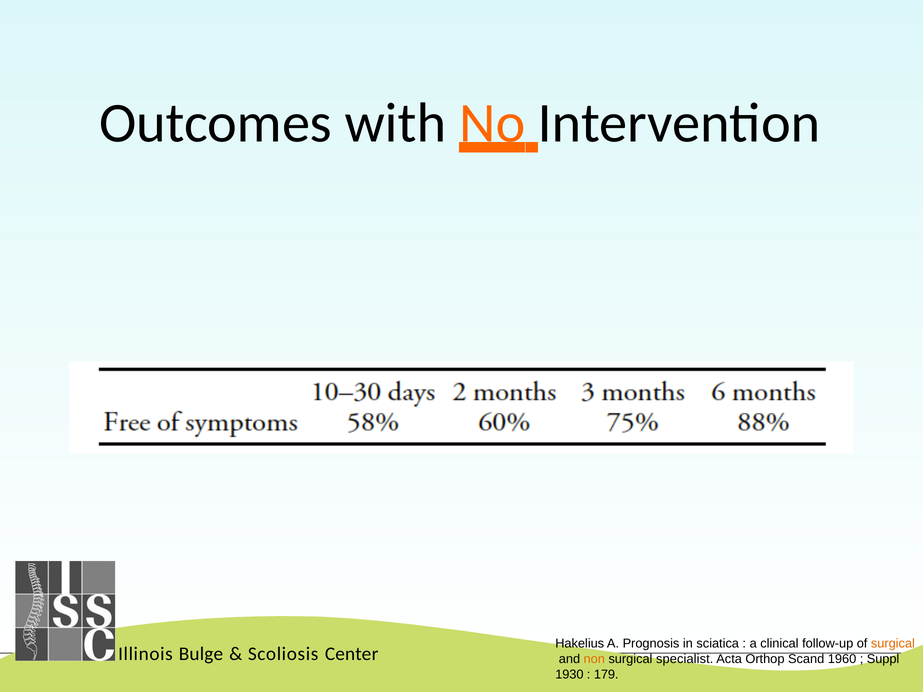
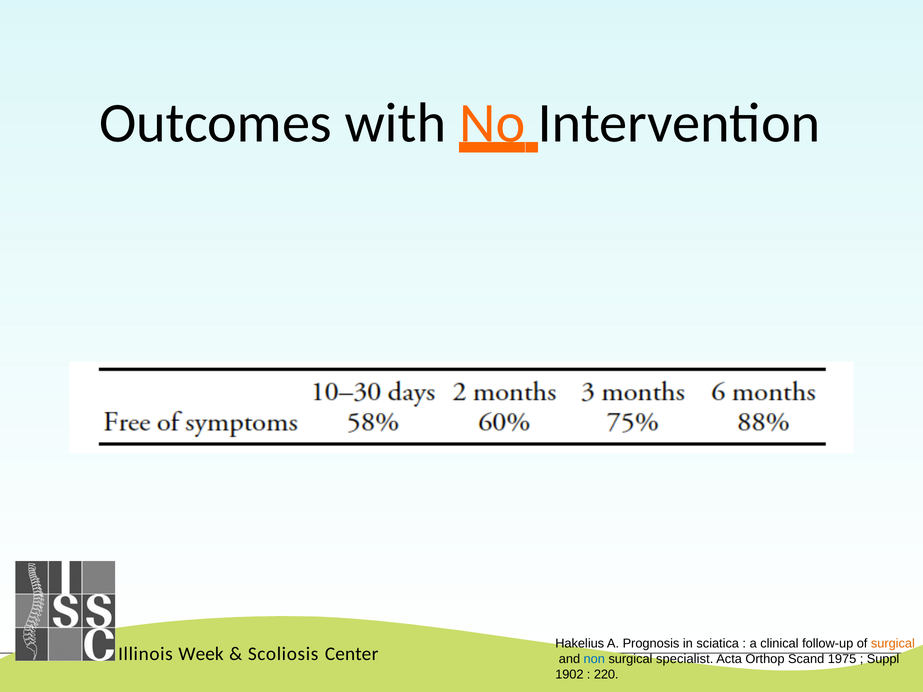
Bulge: Bulge -> Week (201, 654)
non colour: orange -> blue (594, 659)
1960: 1960 -> 1975 (842, 659)
1930: 1930 -> 1902 (569, 675)
179: 179 -> 220 (606, 675)
